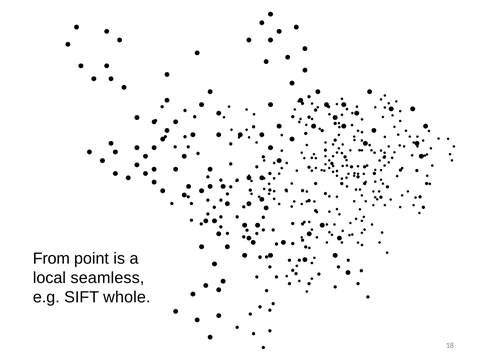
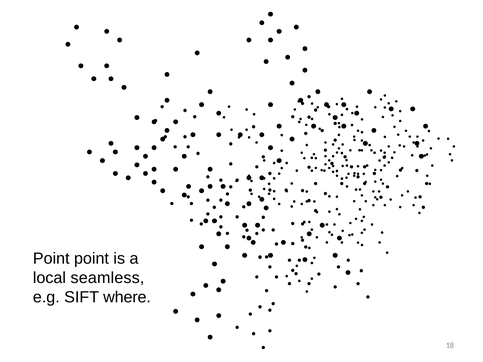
From: From -> Point (51, 259)
whole: whole -> where (127, 297)
